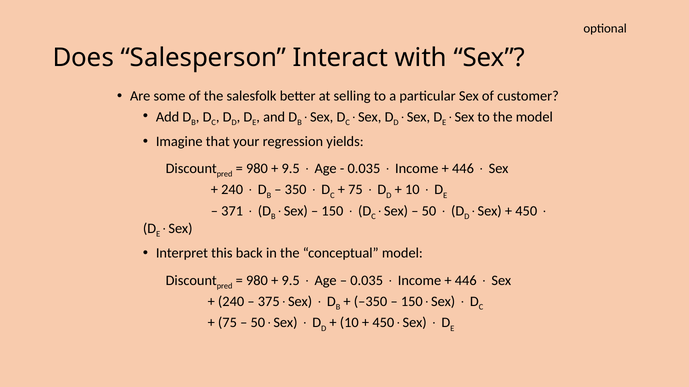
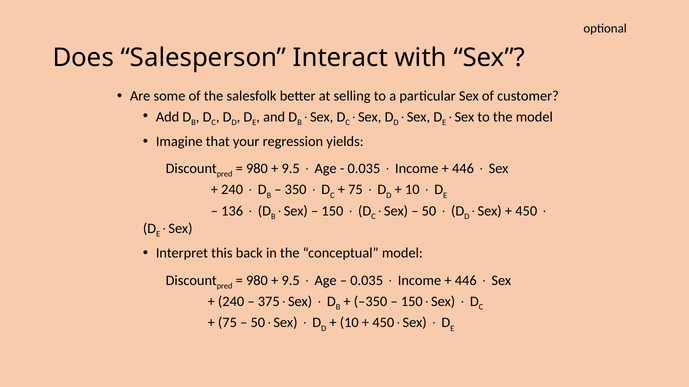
371: 371 -> 136 (232, 211)
